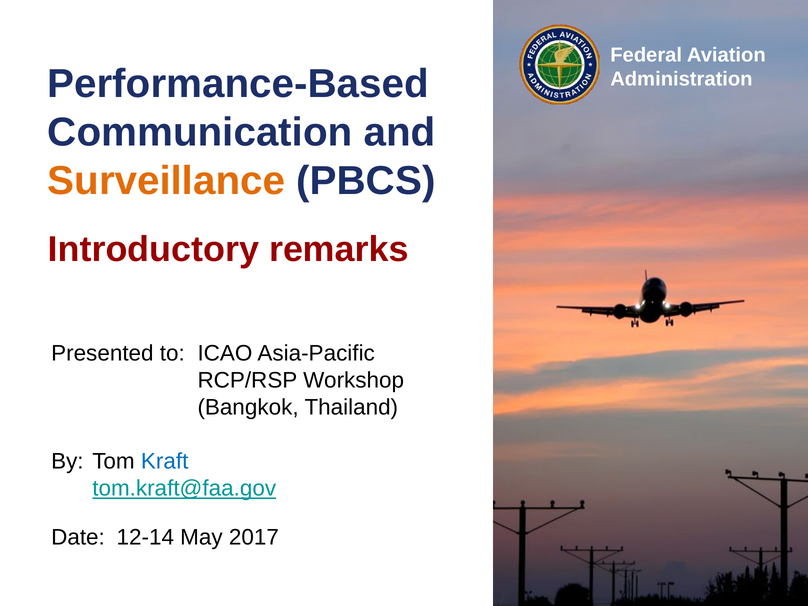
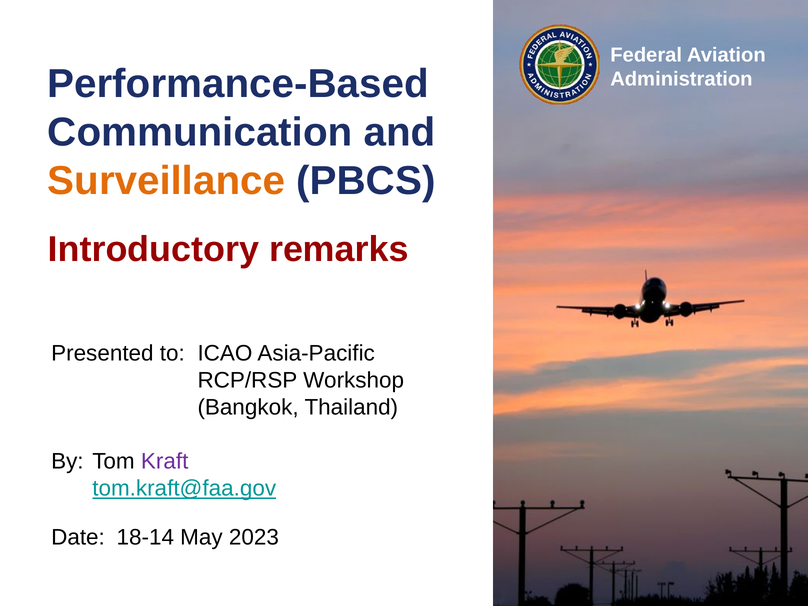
Kraft colour: blue -> purple (165, 461)
12-14: 12-14 -> 18-14 (145, 537)
2017: 2017 -> 2023 (254, 537)
